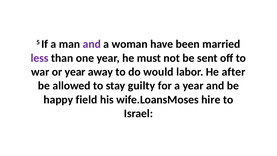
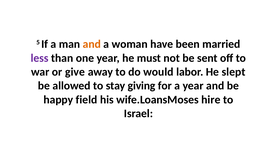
and colour: purple -> orange (92, 44)
or year: year -> give (75, 72)
after: after -> slept (234, 72)
guilty: guilty -> giving (142, 86)
